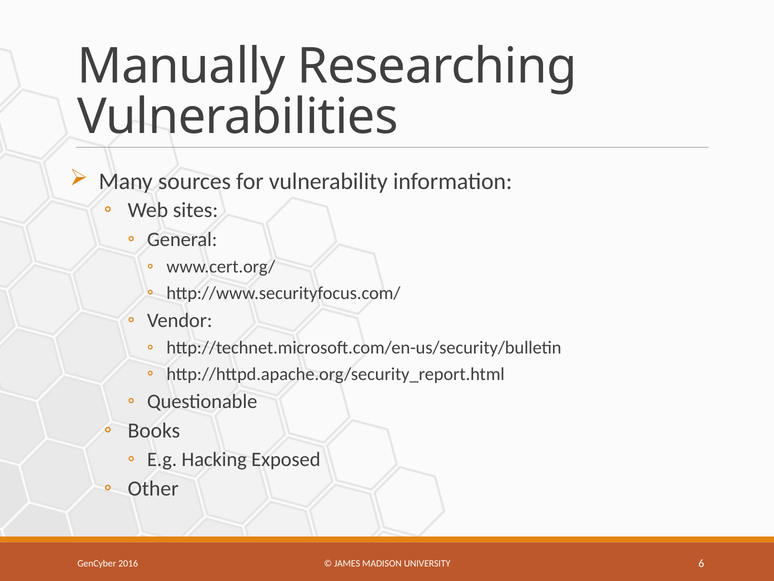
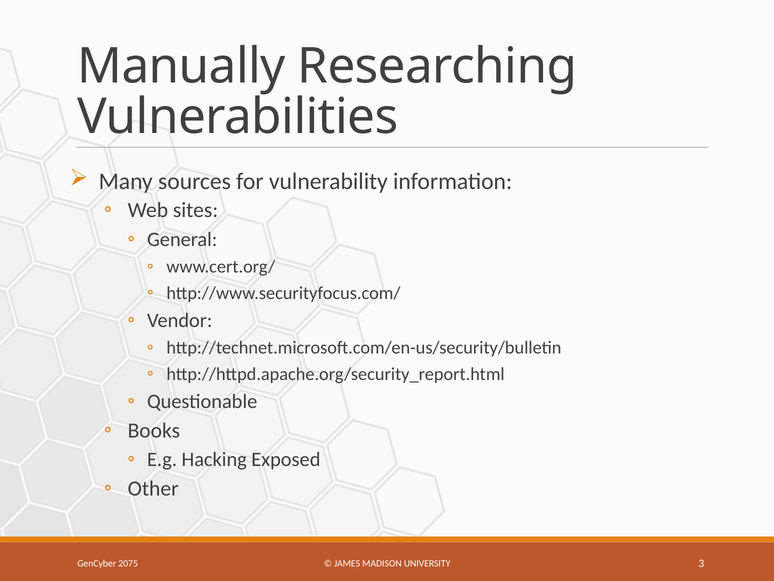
2016: 2016 -> 2075 (128, 563)
6: 6 -> 3 (701, 563)
